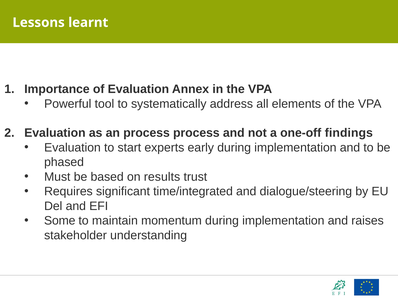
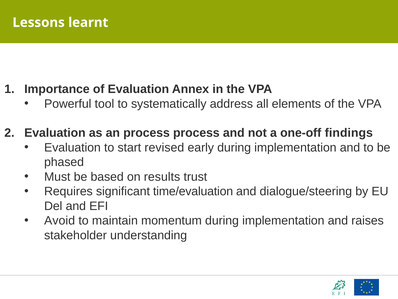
experts: experts -> revised (164, 147)
time/integrated: time/integrated -> time/evaluation (193, 191)
Some: Some -> Avoid (60, 220)
